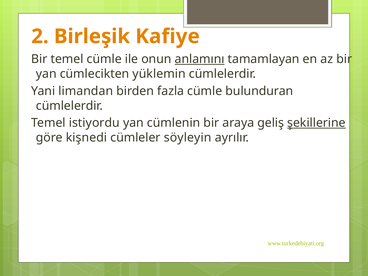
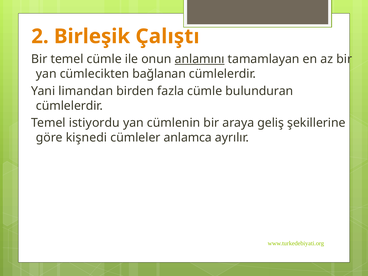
Kafiye: Kafiye -> Çalıştı (168, 36)
yüklemin: yüklemin -> bağlanan (159, 74)
şekillerine underline: present -> none (316, 123)
söyleyin: söyleyin -> anlamca (188, 138)
